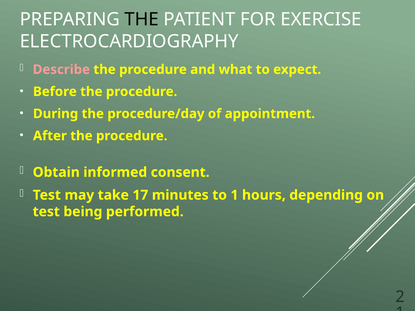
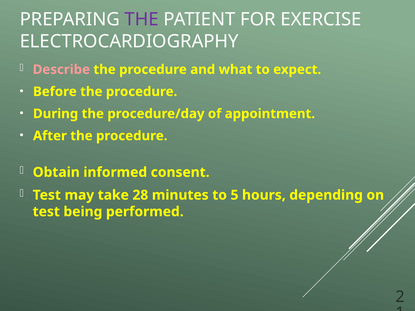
THE colour: black -> purple (142, 19)
17: 17 -> 28 (140, 195)
to 1: 1 -> 5 (234, 195)
